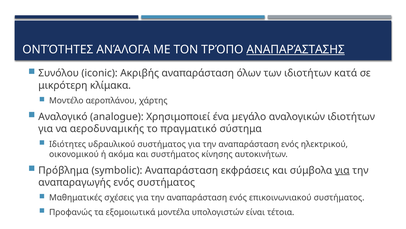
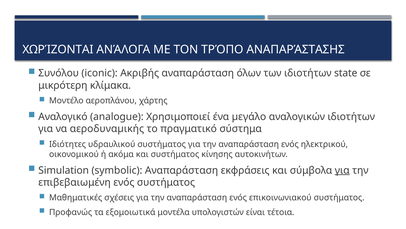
OΝΤΌΤΗΤΕΣ: OΝΤΌΤΗΤΕΣ -> ΧΩΡΊΖΟΝΤΑΙ (58, 49)
ΑΝΑΠΑΡΆΣΤΑΣΗΣ underline: present -> none (296, 49)
κατά: κατά -> state (346, 73)
Πρόβλημα: Πρόβλημα -> Simulation (64, 170)
αναπαραγωγής: αναπαραγωγής -> επιβεβαιωμένη (75, 182)
